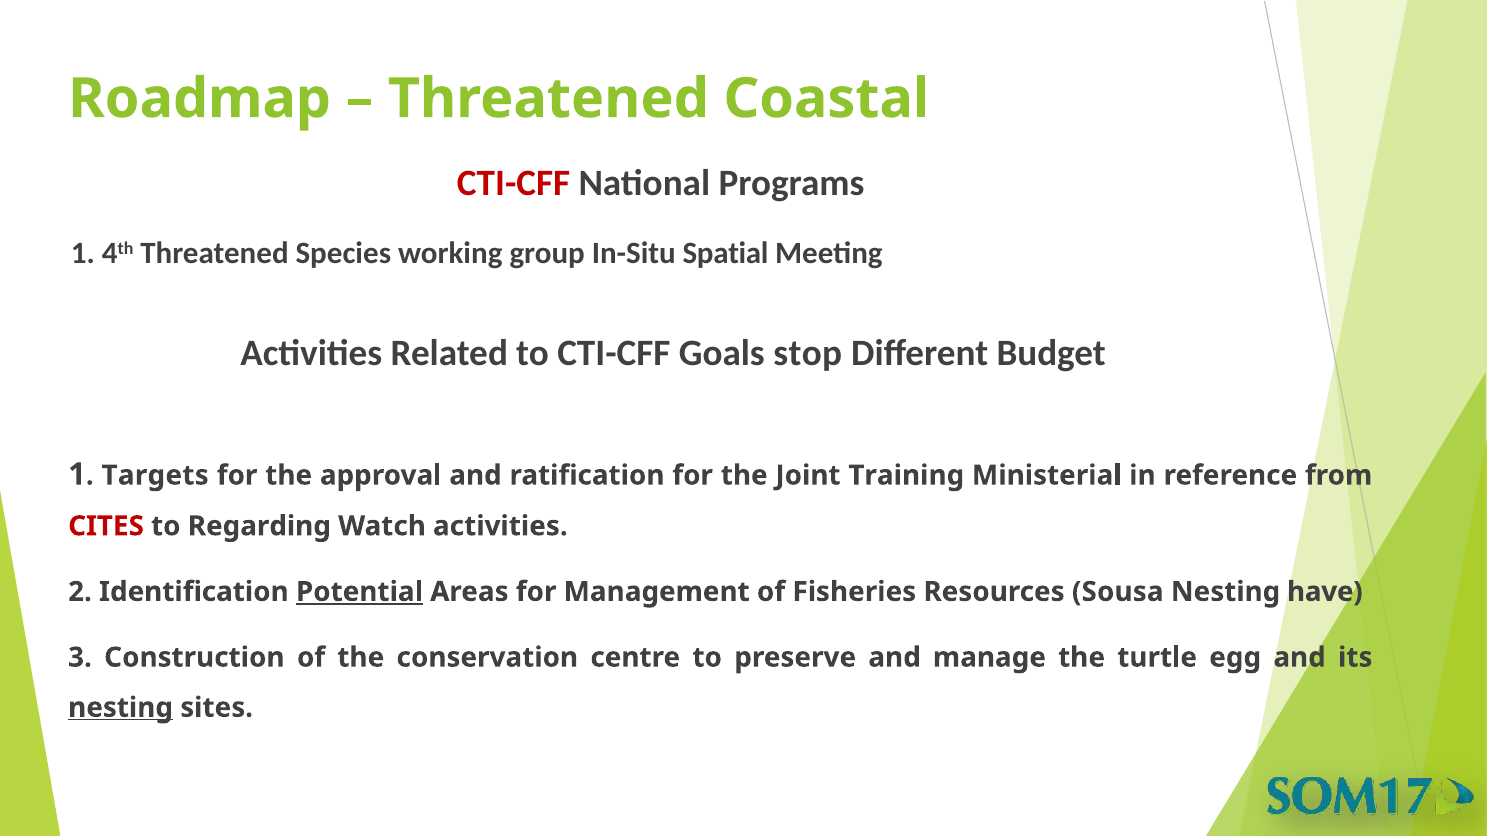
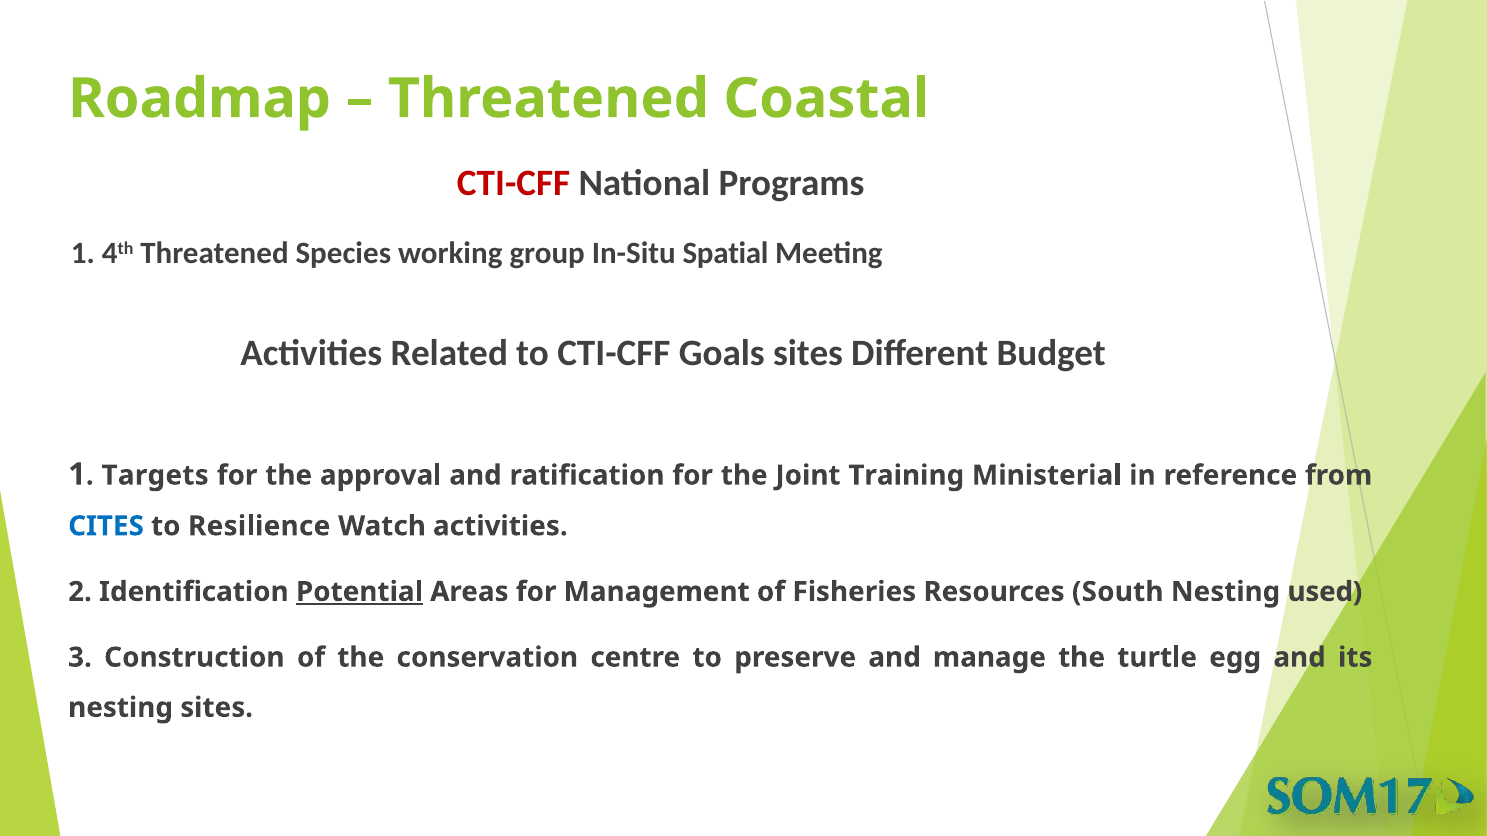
Goals stop: stop -> sites (808, 353)
CITES colour: red -> blue (106, 526)
Regarding: Regarding -> Resilience (259, 526)
Sousa: Sousa -> South (1118, 592)
have: have -> used (1325, 592)
nesting underline: present -> none (121, 708)
